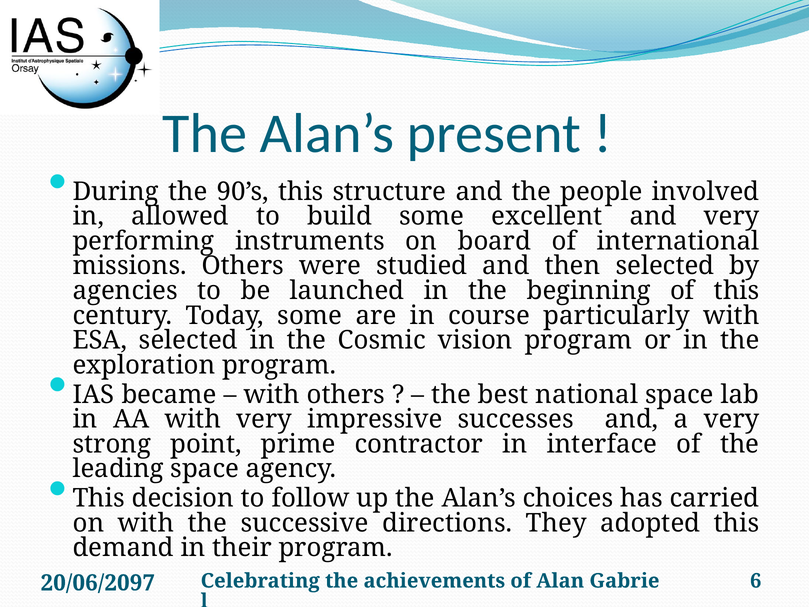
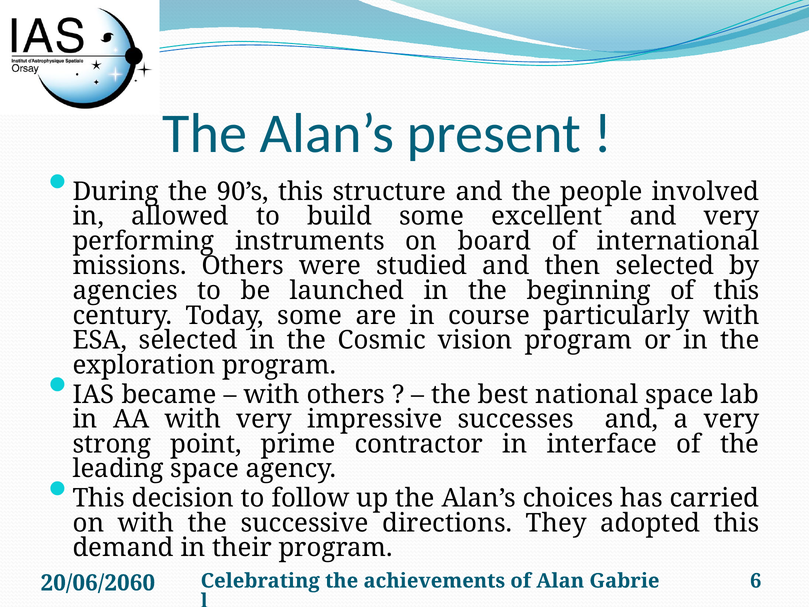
20/06/2097: 20/06/2097 -> 20/06/2060 (98, 583)
